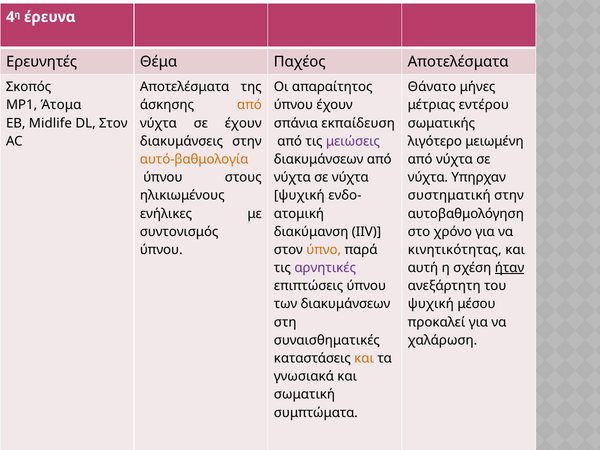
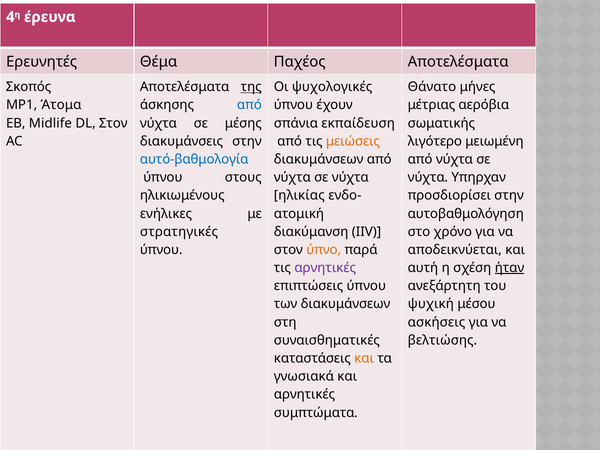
της underline: none -> present (251, 87)
απαραίτητος: απαραίτητος -> ψυχολογικές (332, 87)
από colour: orange -> blue (249, 105)
εντέρου: εντέρου -> αερόβια (484, 105)
σε έχουν: έχουν -> μέσης (243, 123)
μειώσεις colour: purple -> orange (353, 141)
αυτό-βαθμολογία colour: orange -> blue (194, 159)
ψυχική: ψυχική -> ηλικίας (299, 196)
συστηματική: συστηματική -> προσδιορίσει (449, 196)
συντονισμός: συντονισμός -> στρατηγικές (179, 232)
κινητικότητας: κινητικότητας -> αποδεικνύεται (455, 250)
προκαλεί: προκαλεί -> ασκήσεις (437, 322)
χαλάρωση: χαλάρωση -> βελτιώσης (442, 340)
σωματική: σωματική -> αρνητικές (304, 395)
